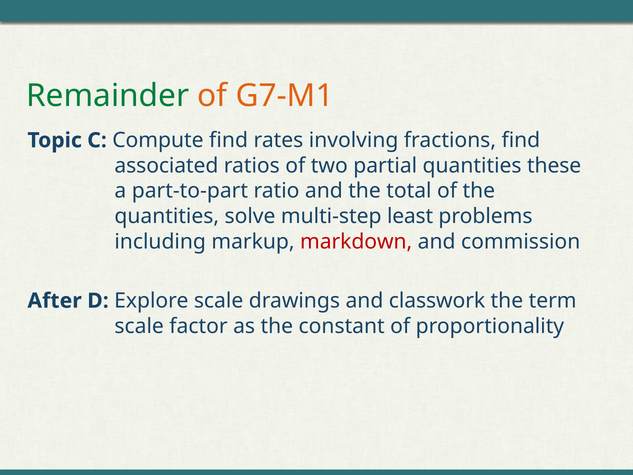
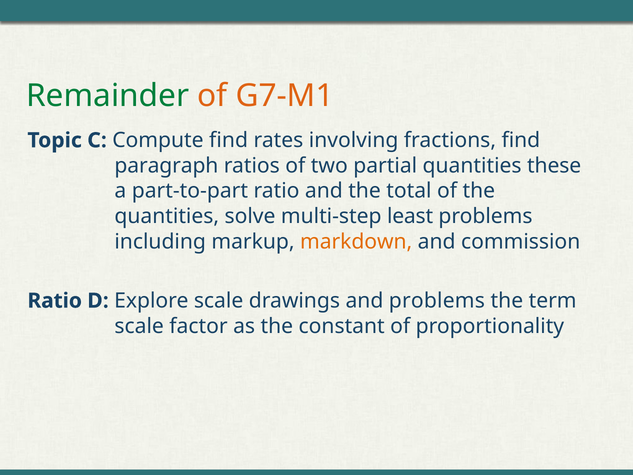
associated: associated -> paragraph (166, 166)
markdown colour: red -> orange (356, 242)
After: After -> Ratio (55, 301)
and classwork: classwork -> problems (437, 301)
